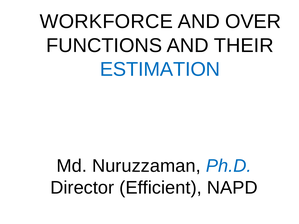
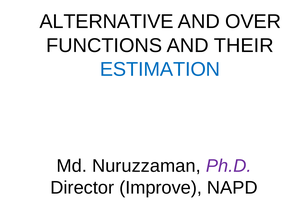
WORKFORCE: WORKFORCE -> ALTERNATIVE (107, 22)
Ph.D colour: blue -> purple (229, 166)
Efficient: Efficient -> Improve (161, 188)
